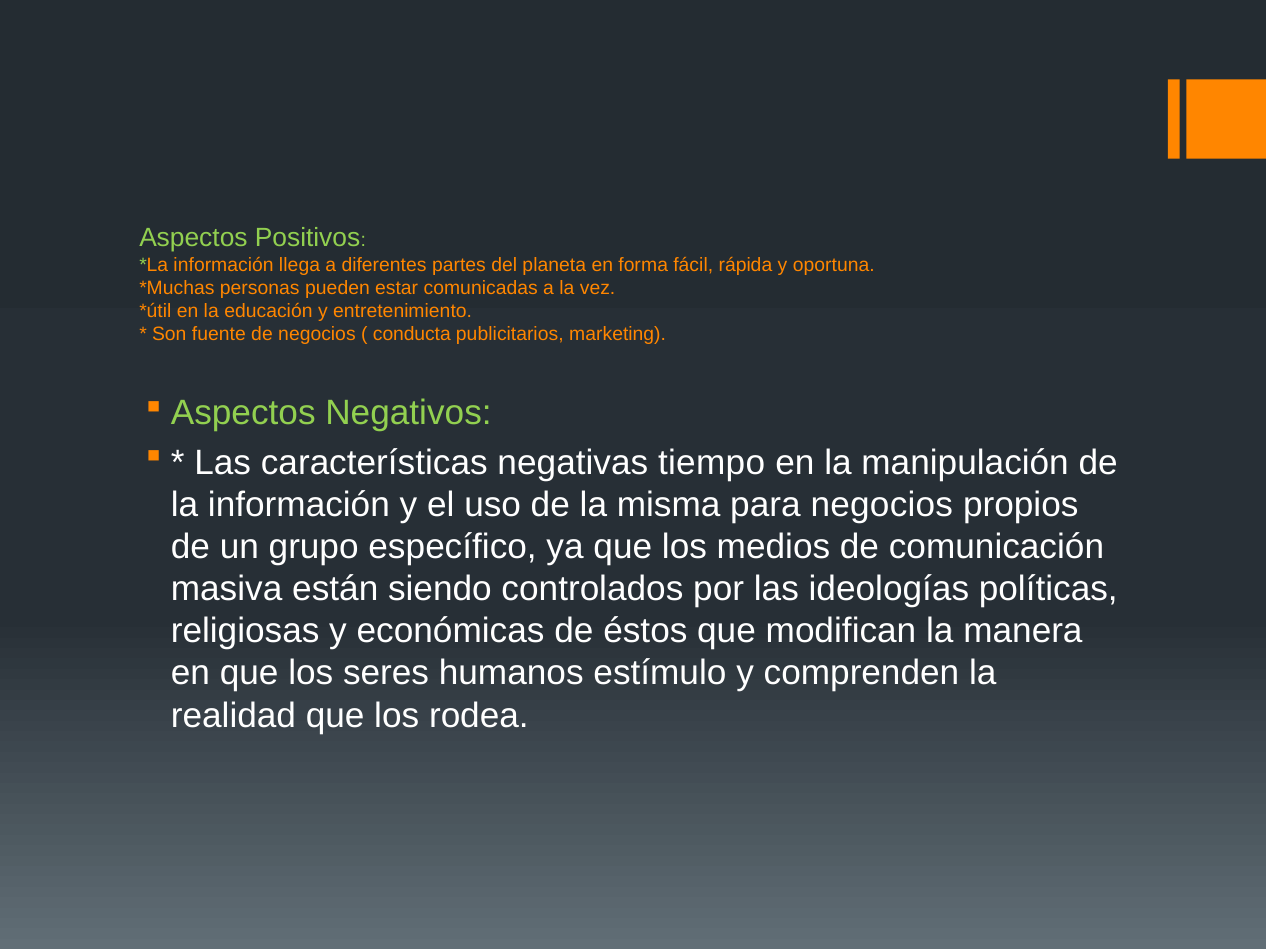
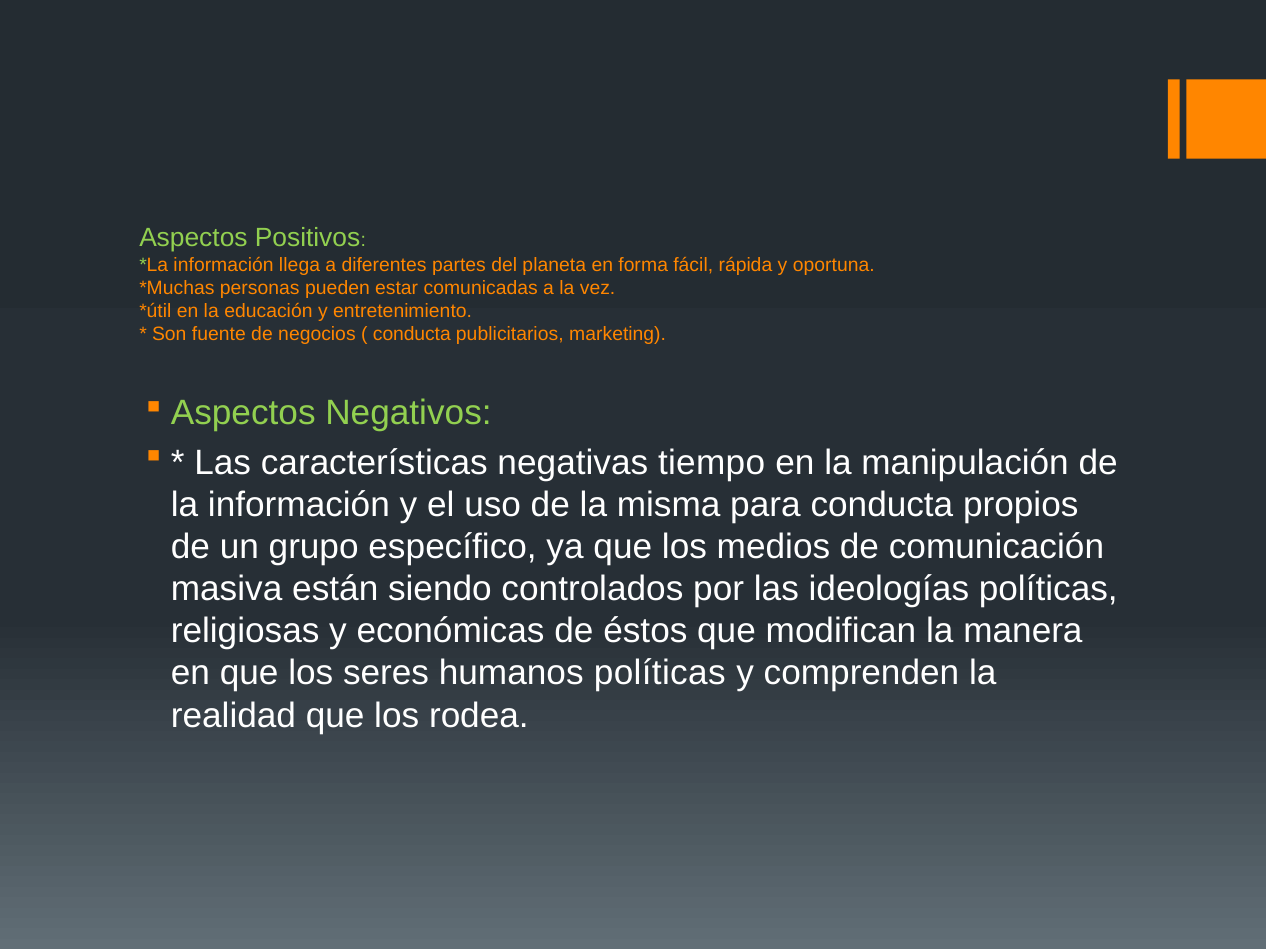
para negocios: negocios -> conducta (882, 505)
humanos estímulo: estímulo -> políticas (660, 674)
